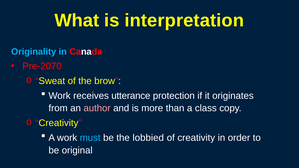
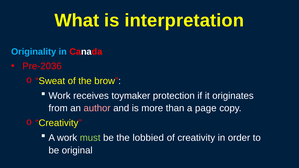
Pre-2070: Pre-2070 -> Pre-2036 (42, 66)
utterance: utterance -> toymaker (131, 96)
class: class -> page (206, 108)
must colour: light blue -> light green (90, 138)
